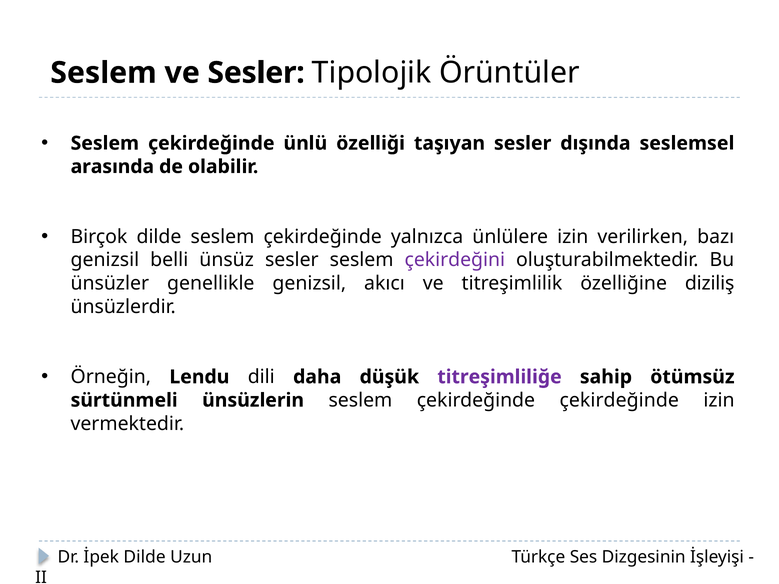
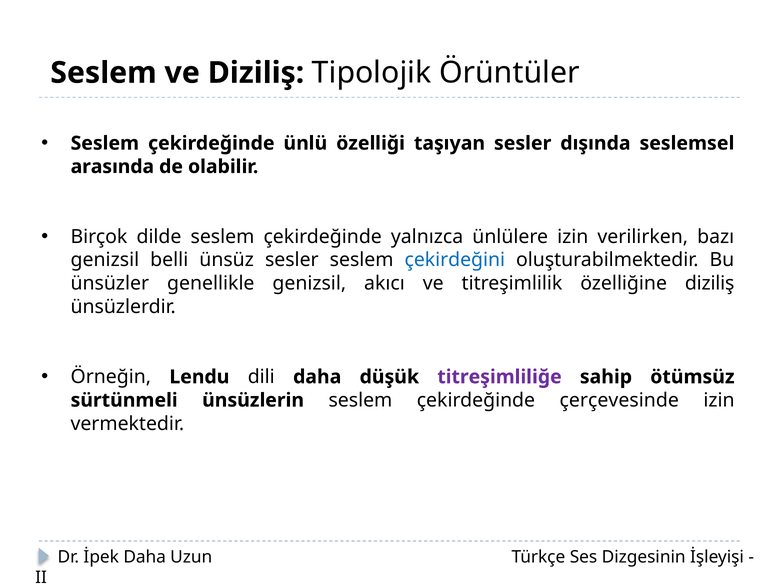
ve Sesler: Sesler -> Diziliş (256, 73)
çekirdeğini colour: purple -> blue (455, 260)
çekirdeğinde çekirdeğinde: çekirdeğinde -> çerçevesinde (619, 400)
İpek Dilde: Dilde -> Daha (145, 557)
